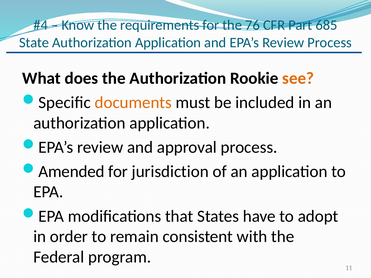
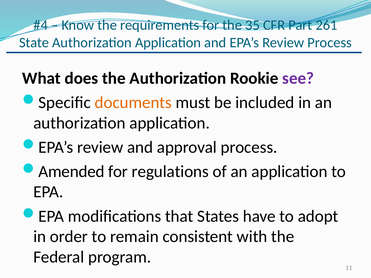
76: 76 -> 35 (253, 25)
685: 685 -> 261 (326, 25)
see colour: orange -> purple (298, 78)
jurisdiction: jurisdiction -> regulations (170, 172)
